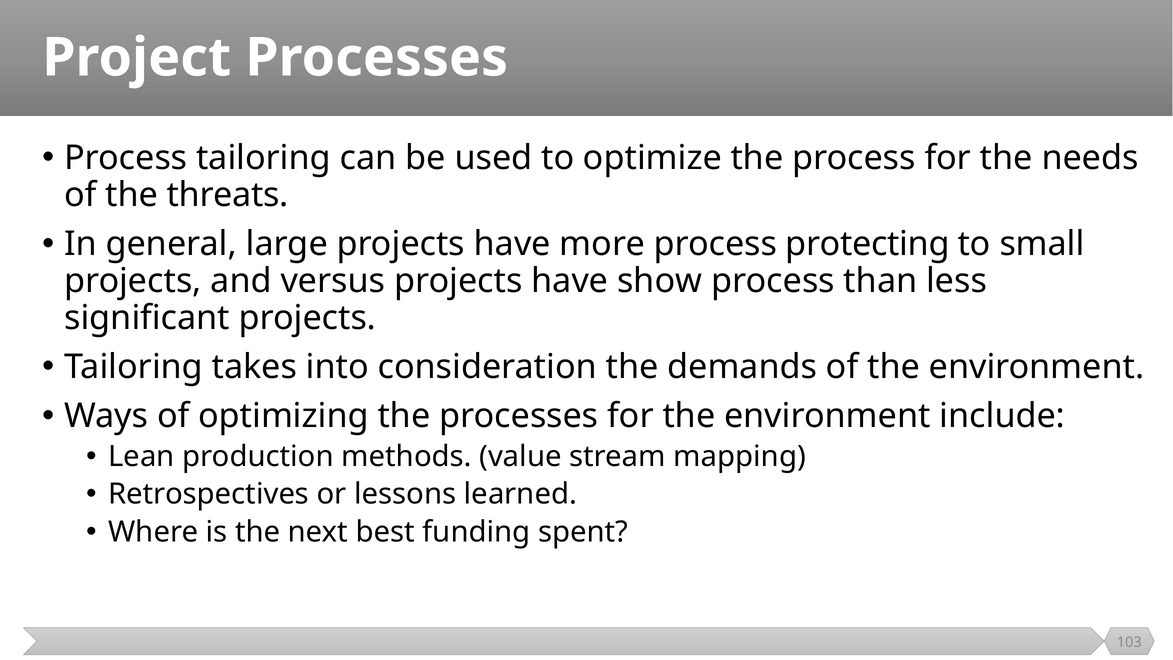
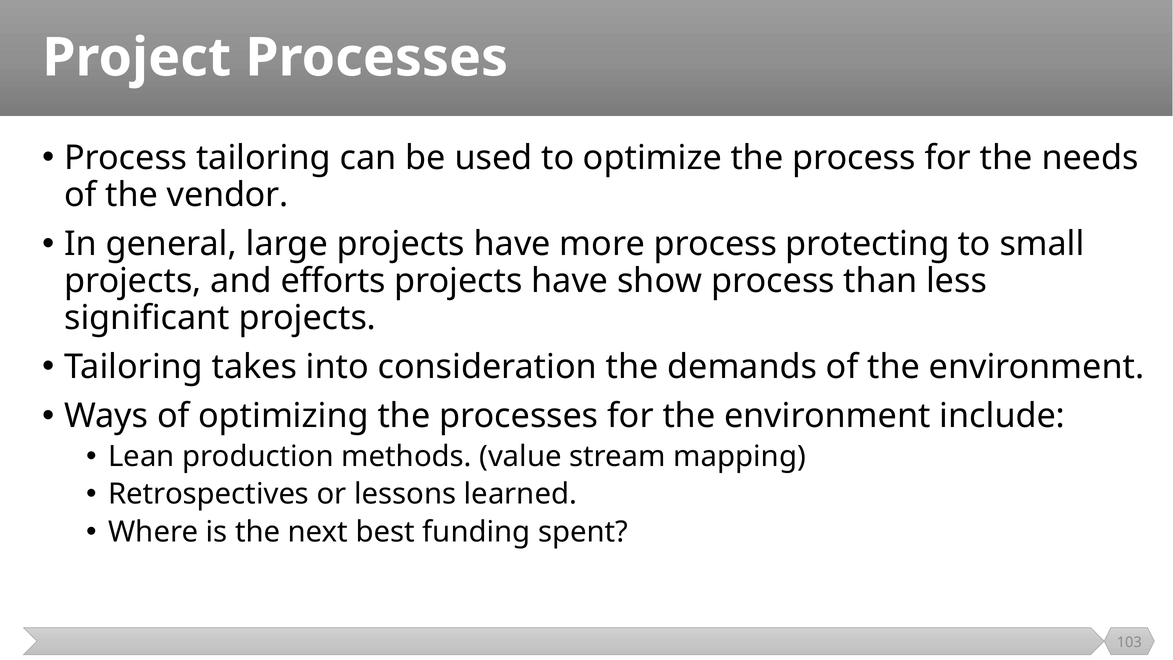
threats: threats -> vendor (228, 195)
versus: versus -> efforts (333, 281)
